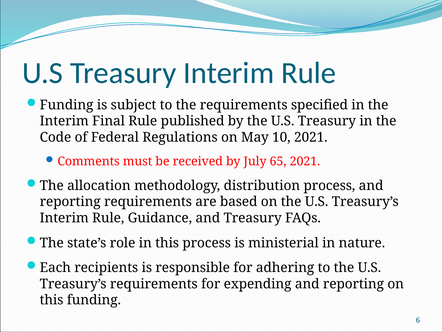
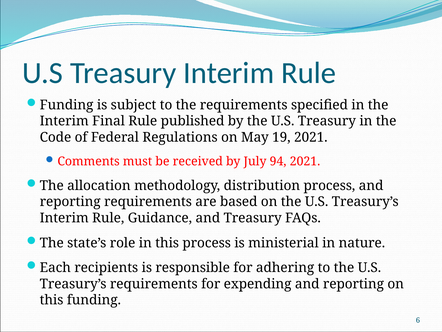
10: 10 -> 19 (281, 137)
65: 65 -> 94 (278, 161)
